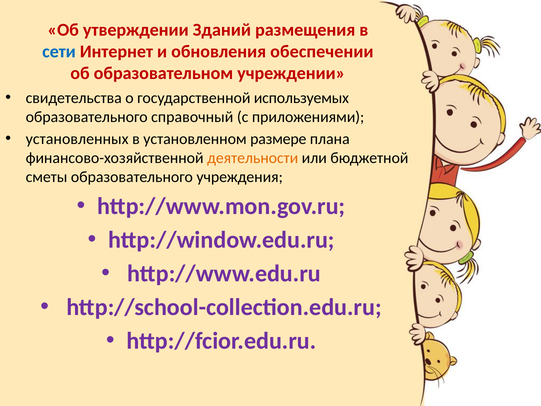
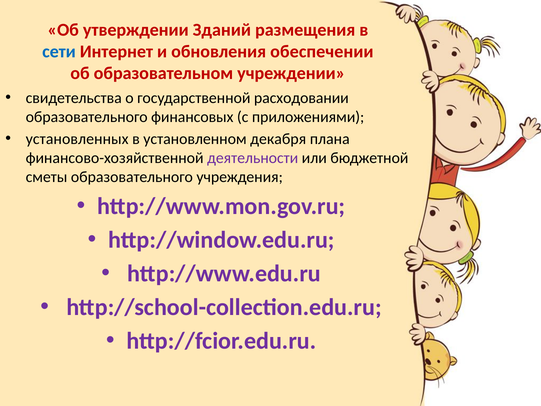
используемых: используемых -> расходовании (301, 98)
справочный: справочный -> финансовых (192, 117)
размере: размере -> декабря (278, 139)
деятельности colour: orange -> purple (253, 158)
